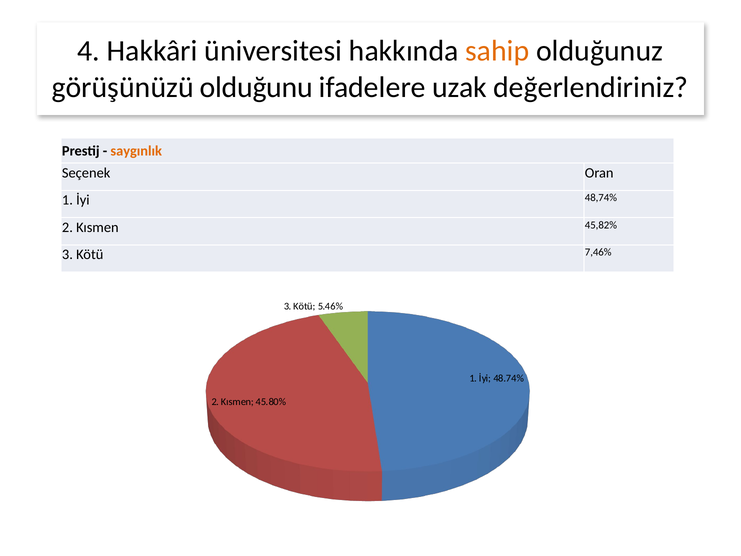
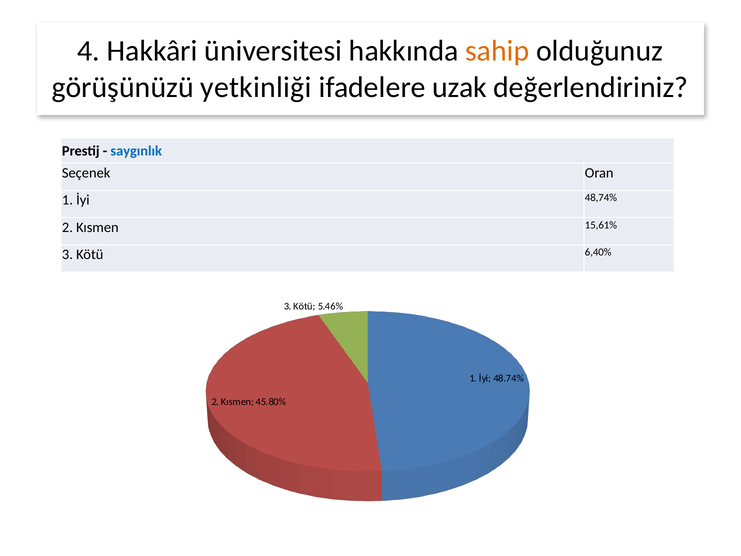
olduğunu: olduğunu -> yetkinliği (256, 87)
saygınlık colour: orange -> blue (136, 151)
45,82%: 45,82% -> 15,61% (601, 225)
7,46%: 7,46% -> 6,40% (598, 252)
